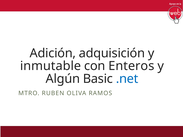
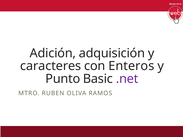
inmutable: inmutable -> caracteres (51, 66)
Algún: Algún -> Punto (63, 79)
.net colour: blue -> purple (127, 79)
